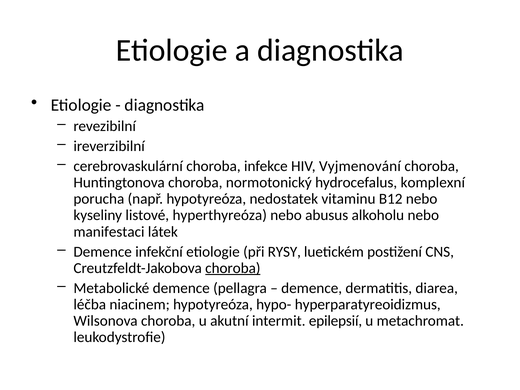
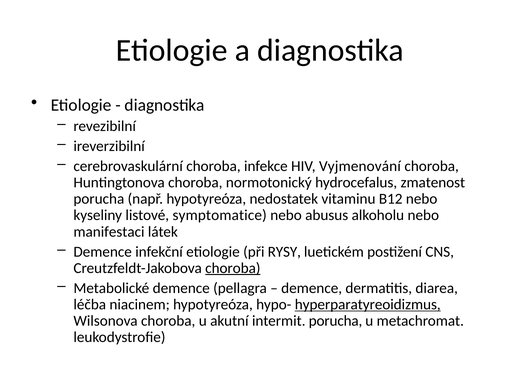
komplexní: komplexní -> zmatenost (433, 183)
hyperthyreóza: hyperthyreóza -> symptomatice (220, 215)
hyperparatyreoidizmus underline: none -> present (368, 304)
intermit epilepsií: epilepsií -> porucha (336, 321)
